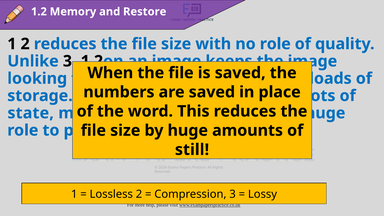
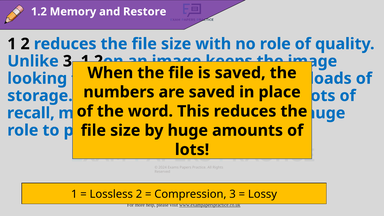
state: state -> recall (31, 113)
still: still -> lots (192, 150)
